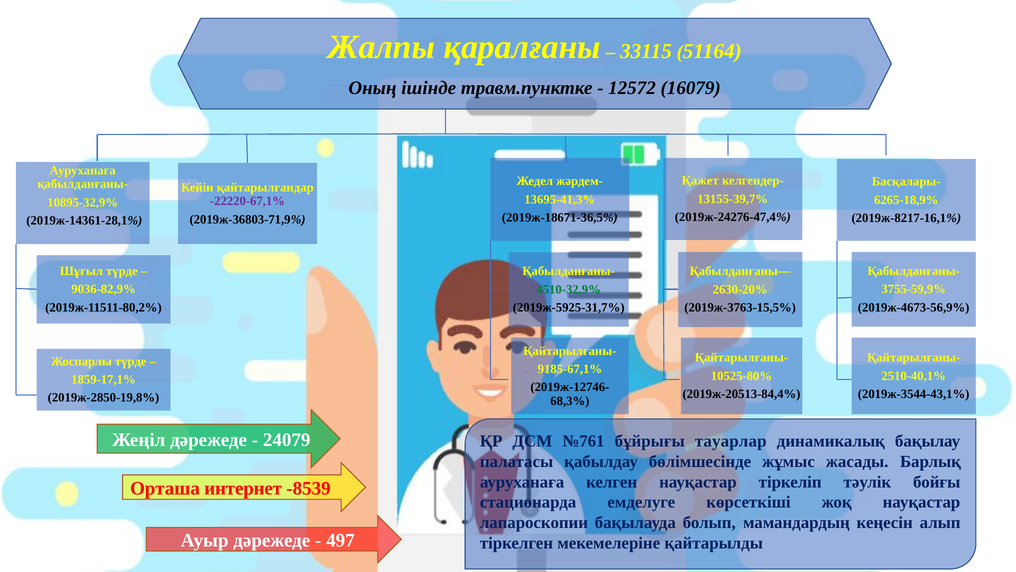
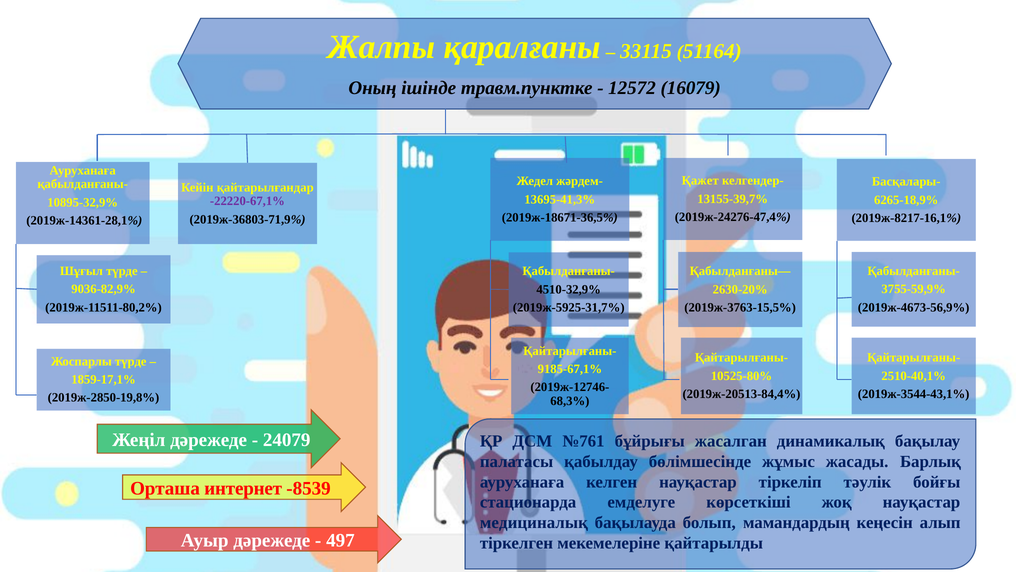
4510-32,9% colour: green -> black (569, 289)
тауарлар: тауарлар -> жасалган (731, 441)
лапароскопии: лапароскопии -> медициналық (534, 522)
